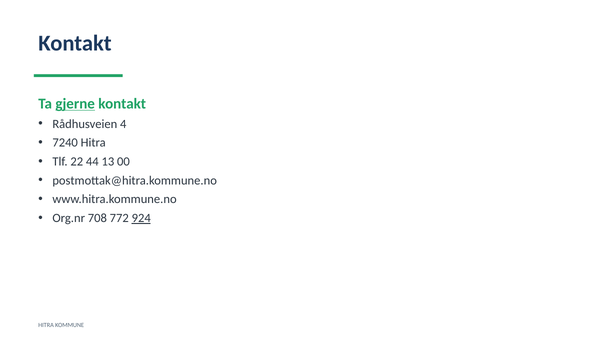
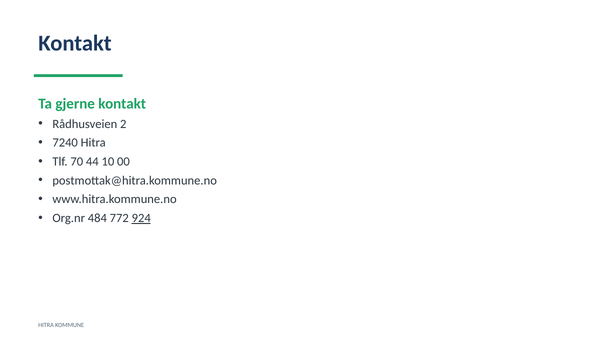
gjerne underline: present -> none (75, 104)
4: 4 -> 2 (123, 124)
22: 22 -> 70 (77, 161)
13: 13 -> 10 (108, 161)
708: 708 -> 484 (97, 218)
